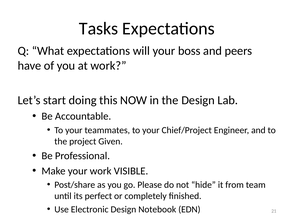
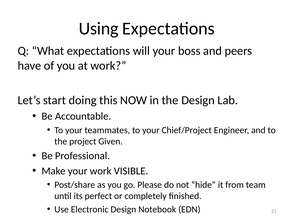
Tasks: Tasks -> Using (99, 28)
